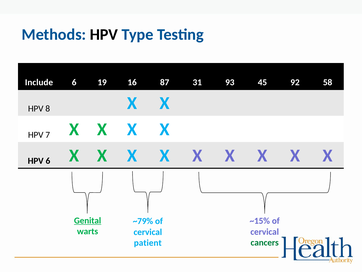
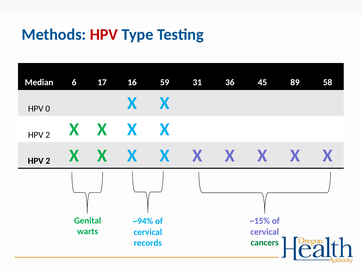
HPV colour: black -> red (104, 35)
Include: Include -> Median (39, 82)
19: 19 -> 17 (102, 82)
87: 87 -> 59 (165, 82)
93: 93 -> 36 (230, 82)
92: 92 -> 89 (295, 82)
8: 8 -> 0 (48, 108)
7: 7 -> 2 (48, 135)
6: 6 -> 2 (48, 161)
Genital underline: present -> none (88, 220)
~79%: ~79% -> ~94% (143, 221)
patient: patient -> records (148, 242)
